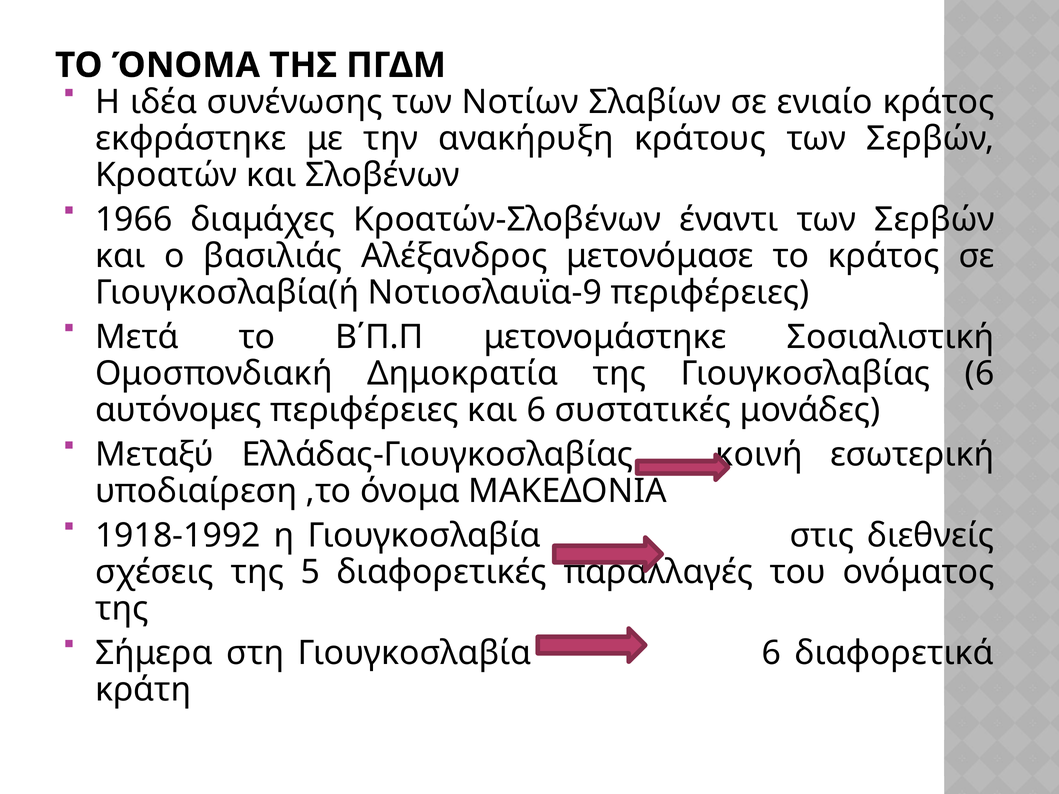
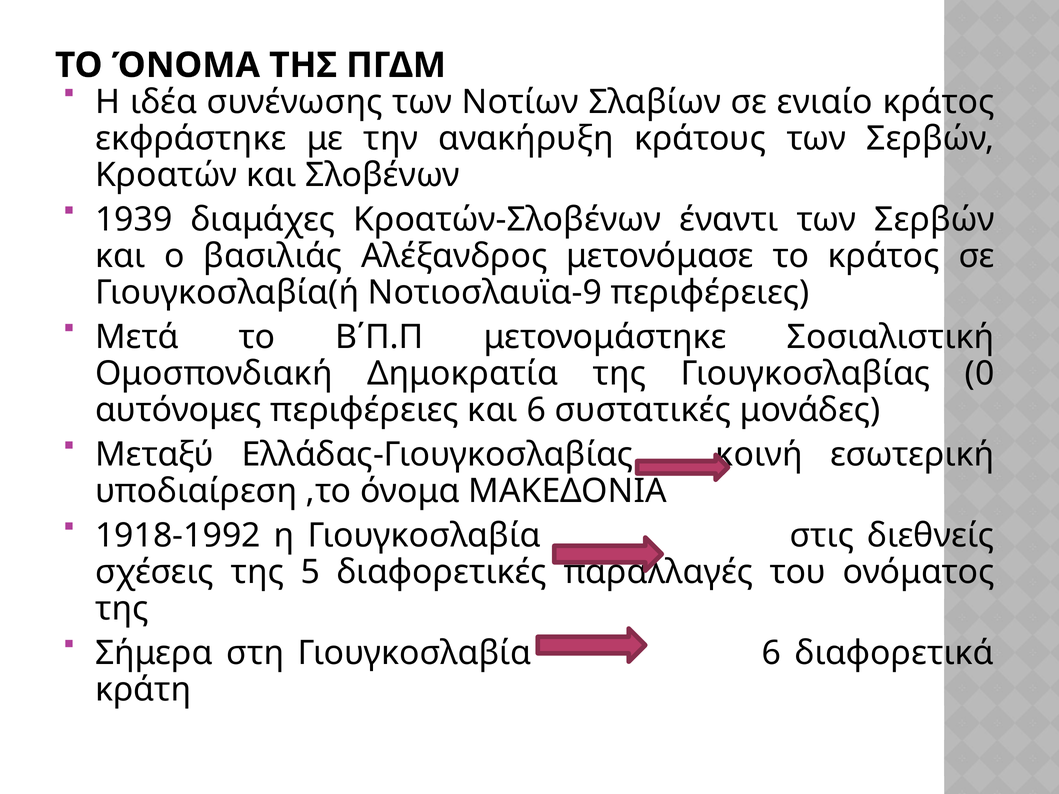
1966: 1966 -> 1939 (134, 220)
Γιουγκοσλαβίας 6: 6 -> 0 (980, 374)
